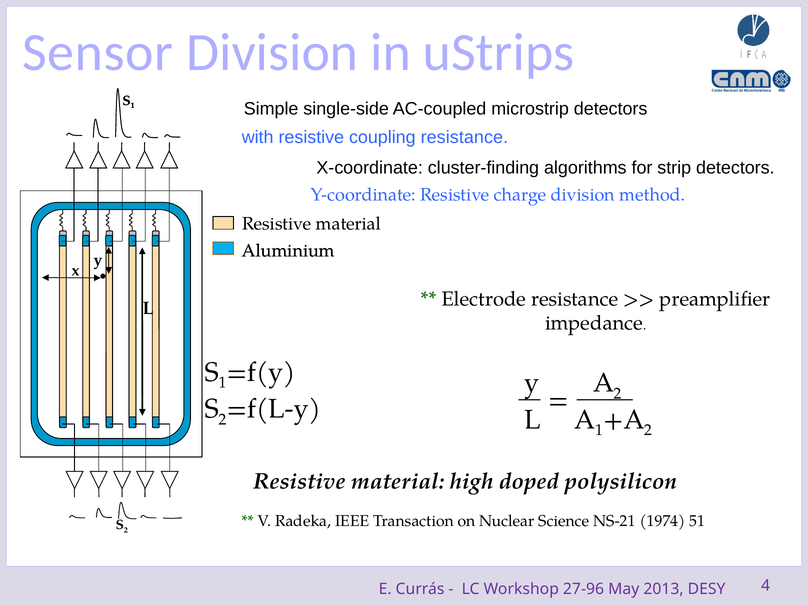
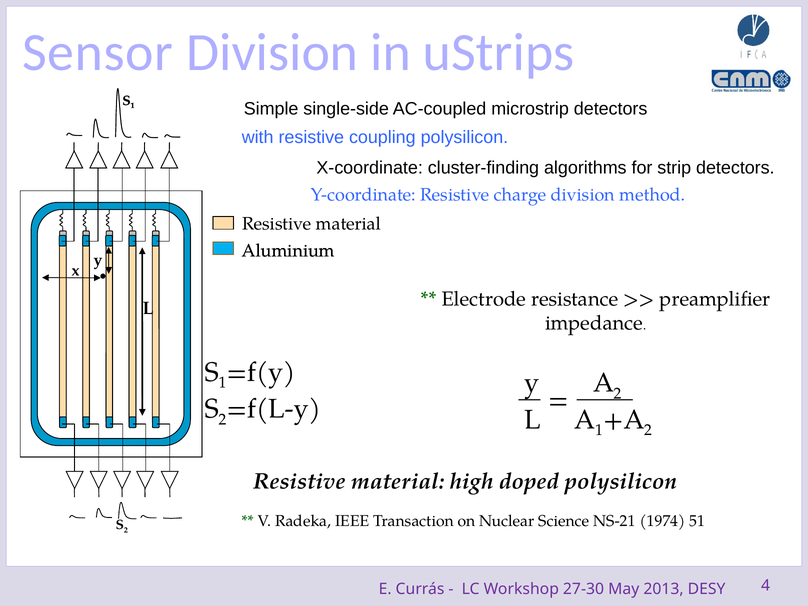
coupling resistance: resistance -> polysilicon (464, 137)
27-96: 27-96 -> 27-30 (584, 589)
